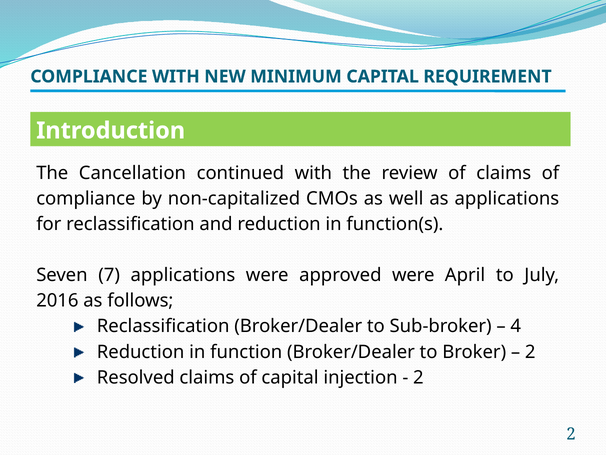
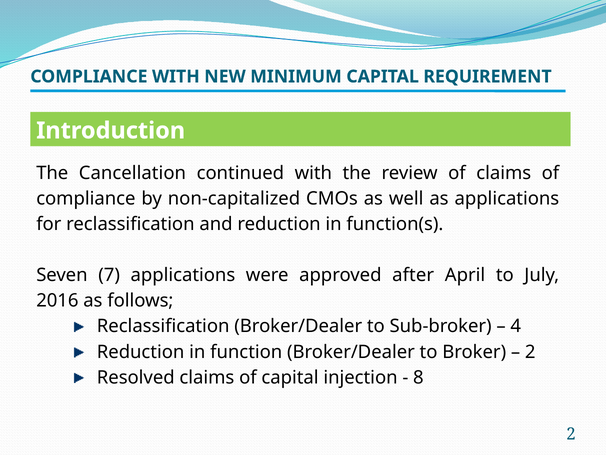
approved were: were -> after (413, 275)
2: 2 -> 8 (418, 377)
